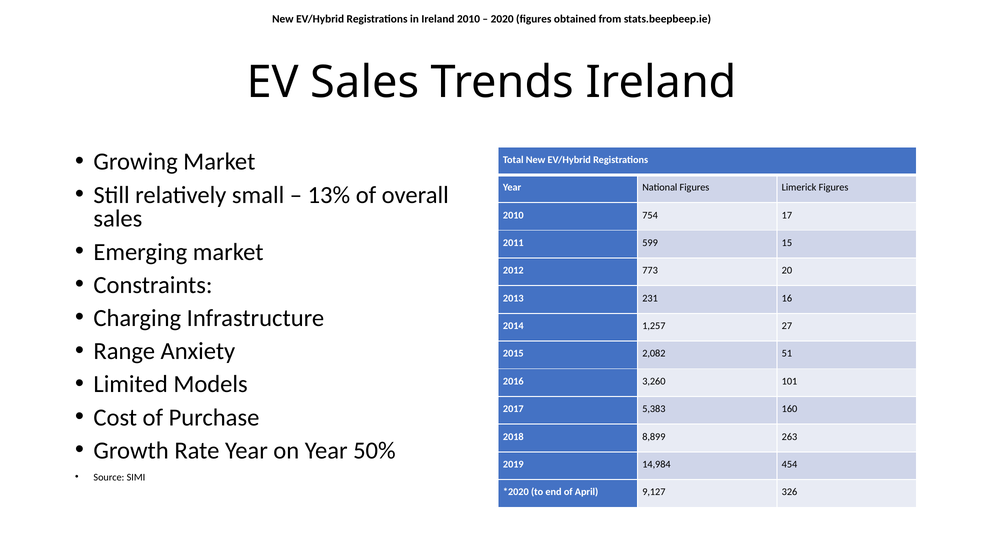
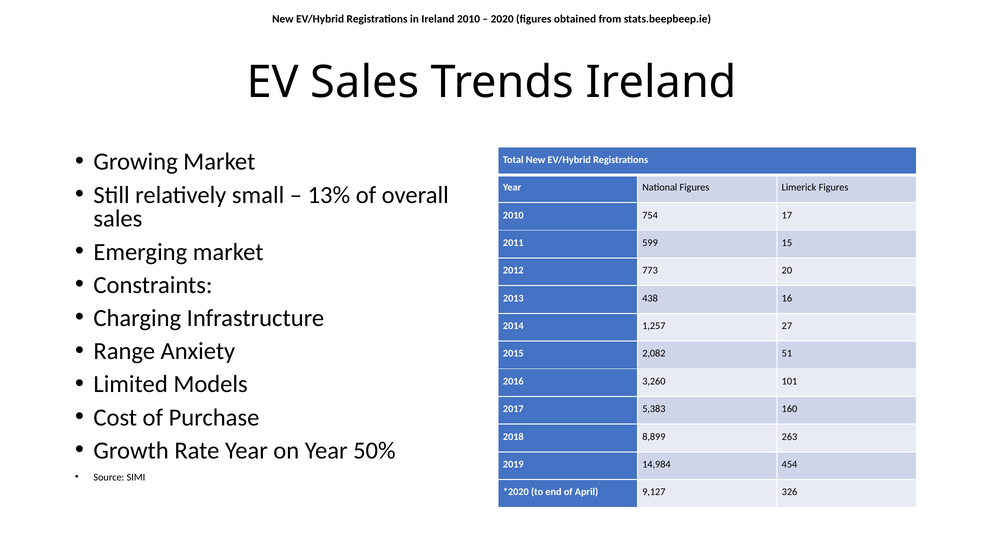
231: 231 -> 438 (650, 298)
